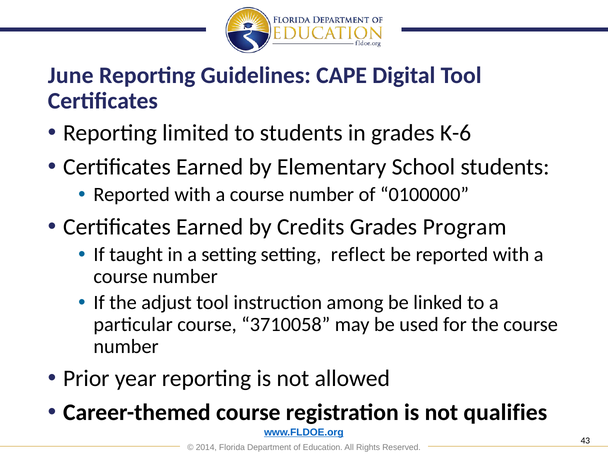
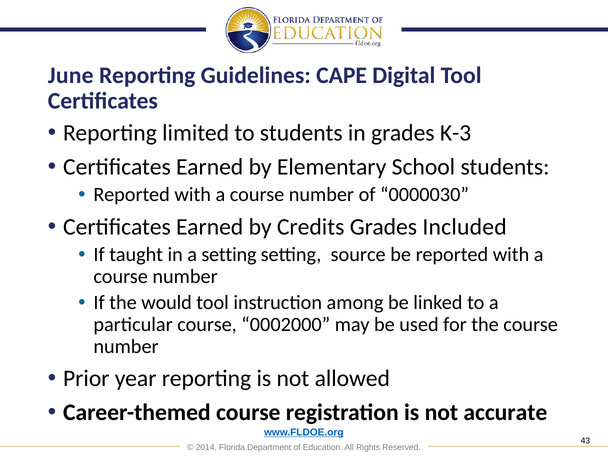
K-6: K-6 -> K-3 (456, 133)
0100000: 0100000 -> 0000030 (424, 195)
Program: Program -> Included (465, 227)
reflect: reflect -> source (358, 255)
adjust: adjust -> would (167, 303)
3710058: 3710058 -> 0002000 (286, 325)
qualifies: qualifies -> accurate (505, 413)
